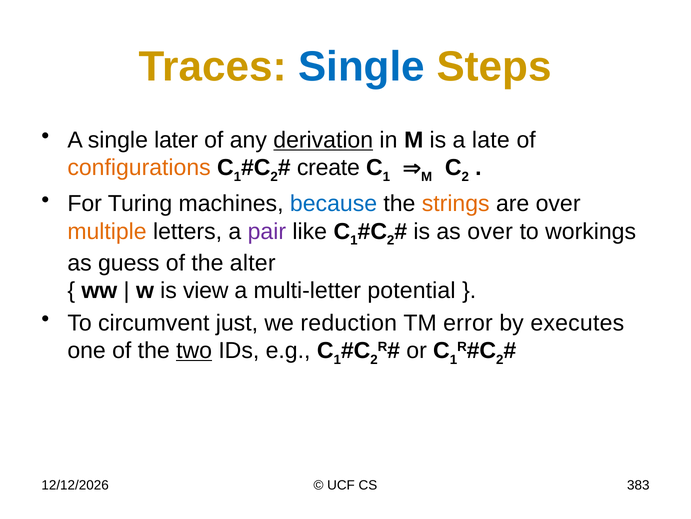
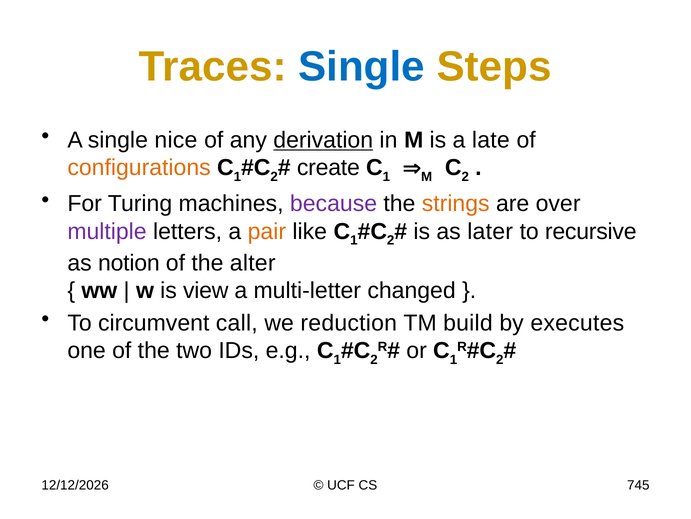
later: later -> nice (176, 140)
because colour: blue -> purple (334, 204)
multiple colour: orange -> purple (107, 231)
pair colour: purple -> orange (267, 231)
as over: over -> later (490, 231)
workings: workings -> recursive (591, 231)
guess: guess -> notion (129, 263)
potential: potential -> changed (412, 290)
just: just -> call (237, 322)
error: error -> build (468, 322)
two underline: present -> none (194, 350)
383: 383 -> 745 (638, 484)
